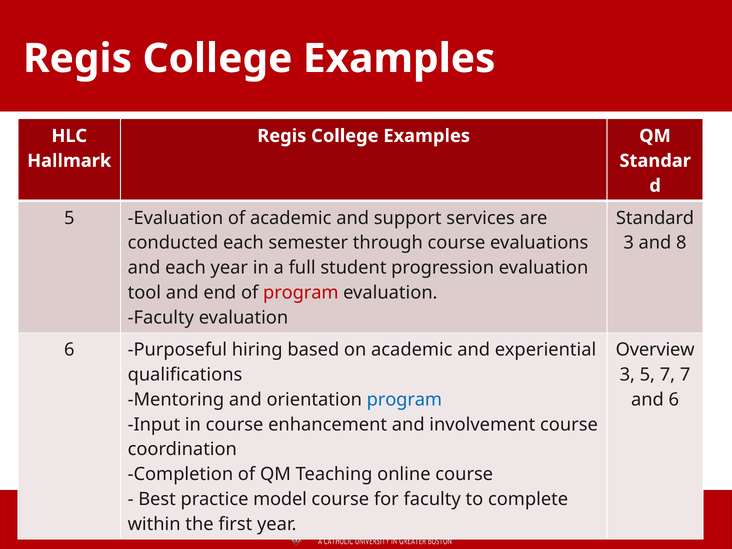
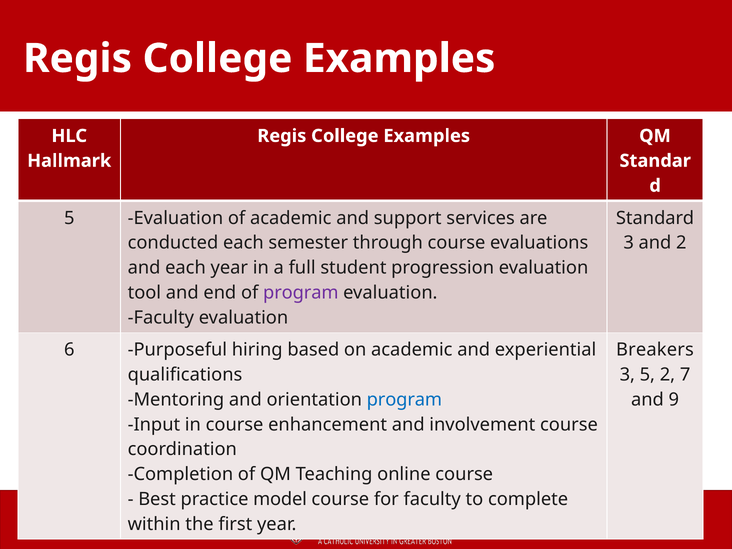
and 8: 8 -> 2 (681, 243)
program colour: red -> purple (301, 293)
Overview: Overview -> Breakers (655, 350)
5 7: 7 -> 2 (667, 375)
and 6: 6 -> 9 (674, 400)
